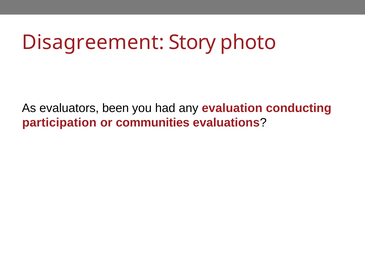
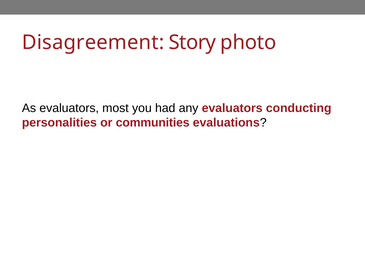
been: been -> most (115, 108)
any evaluation: evaluation -> evaluators (232, 108)
participation: participation -> personalities (59, 123)
